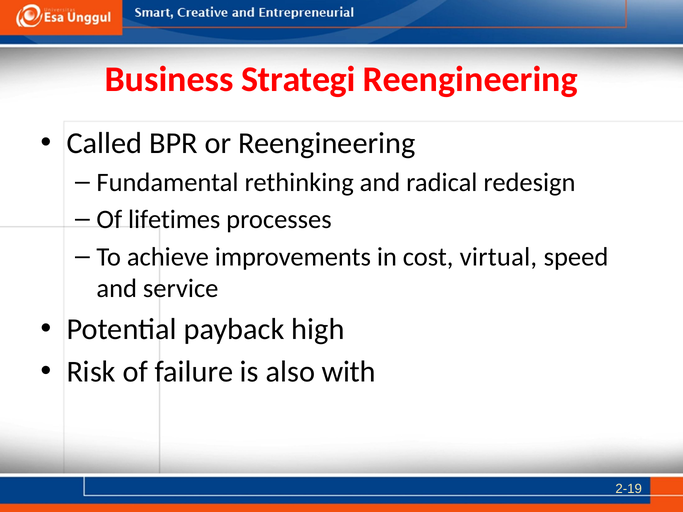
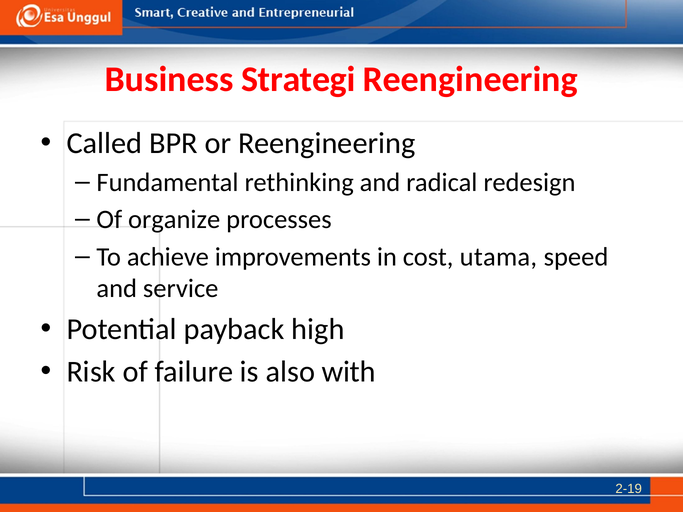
lifetimes: lifetimes -> organize (174, 220)
virtual: virtual -> utama (498, 257)
